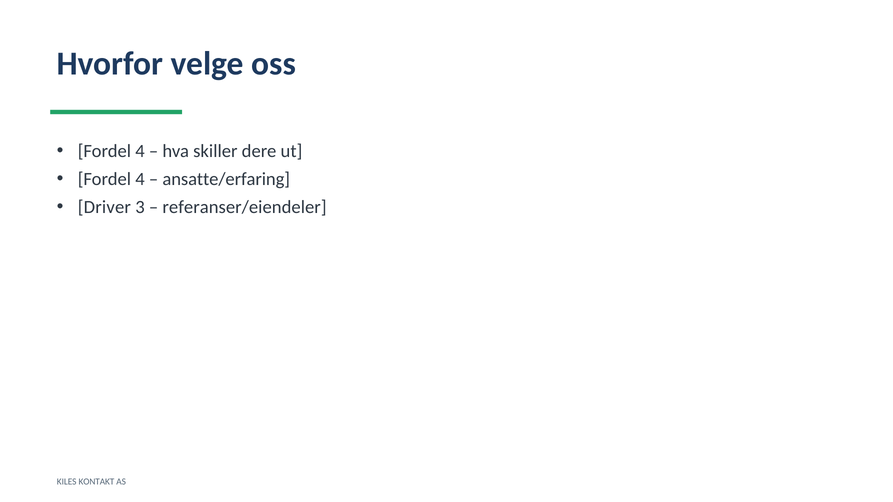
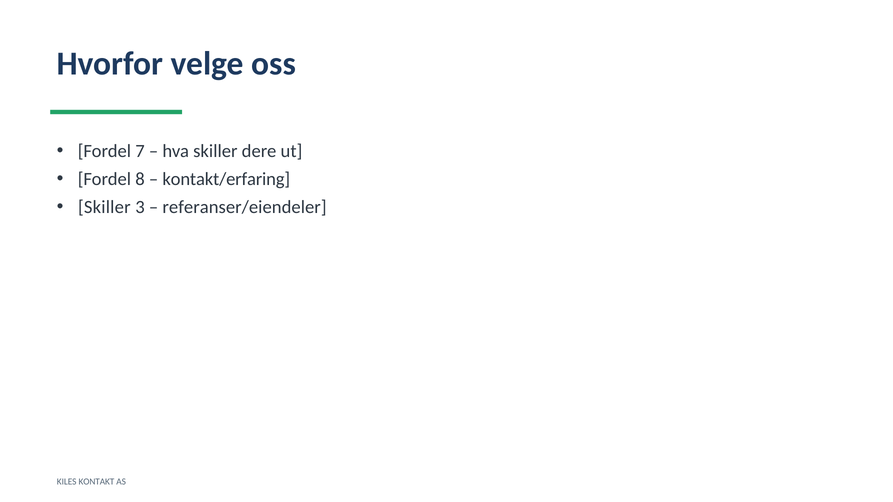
4: 4 -> 7 (140, 151)
4: 4 -> 8 (140, 179)
ansatte/erfaring: ansatte/erfaring -> kontakt/erfaring (226, 179)
Driver: Driver -> Skiller (104, 207)
